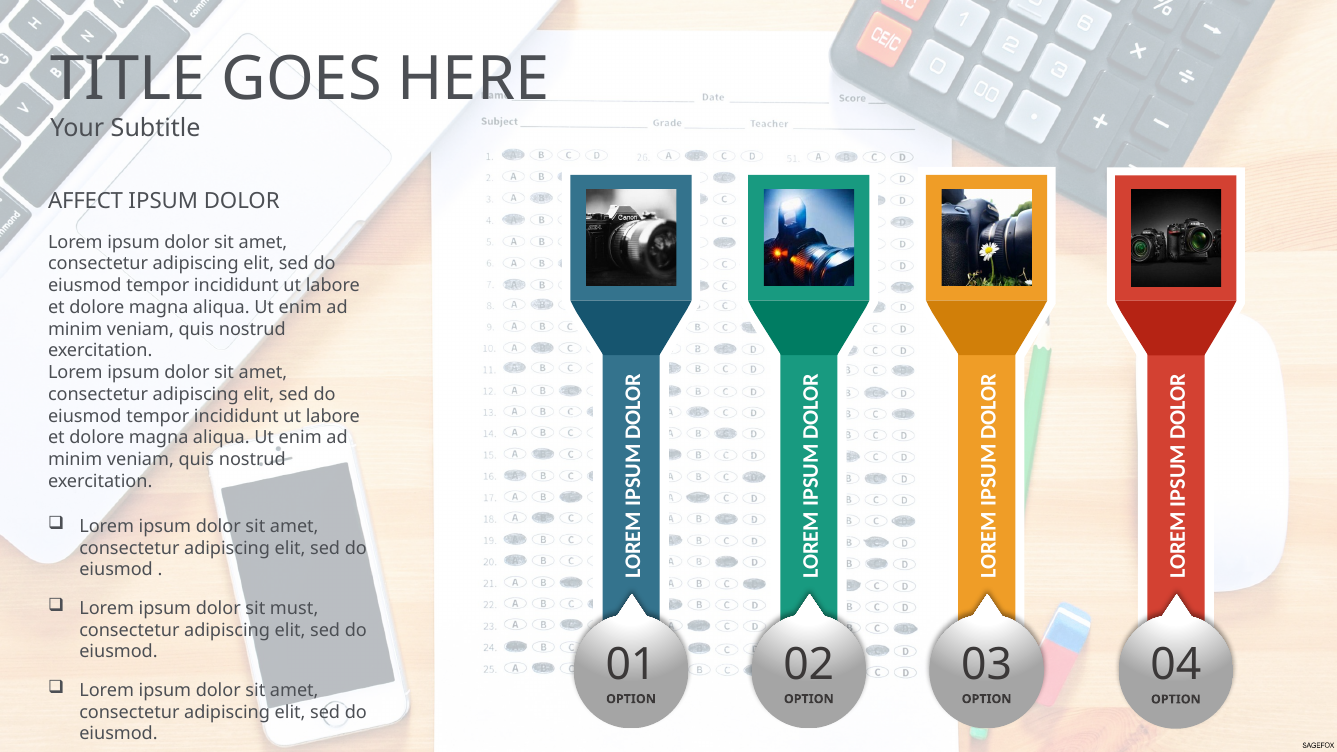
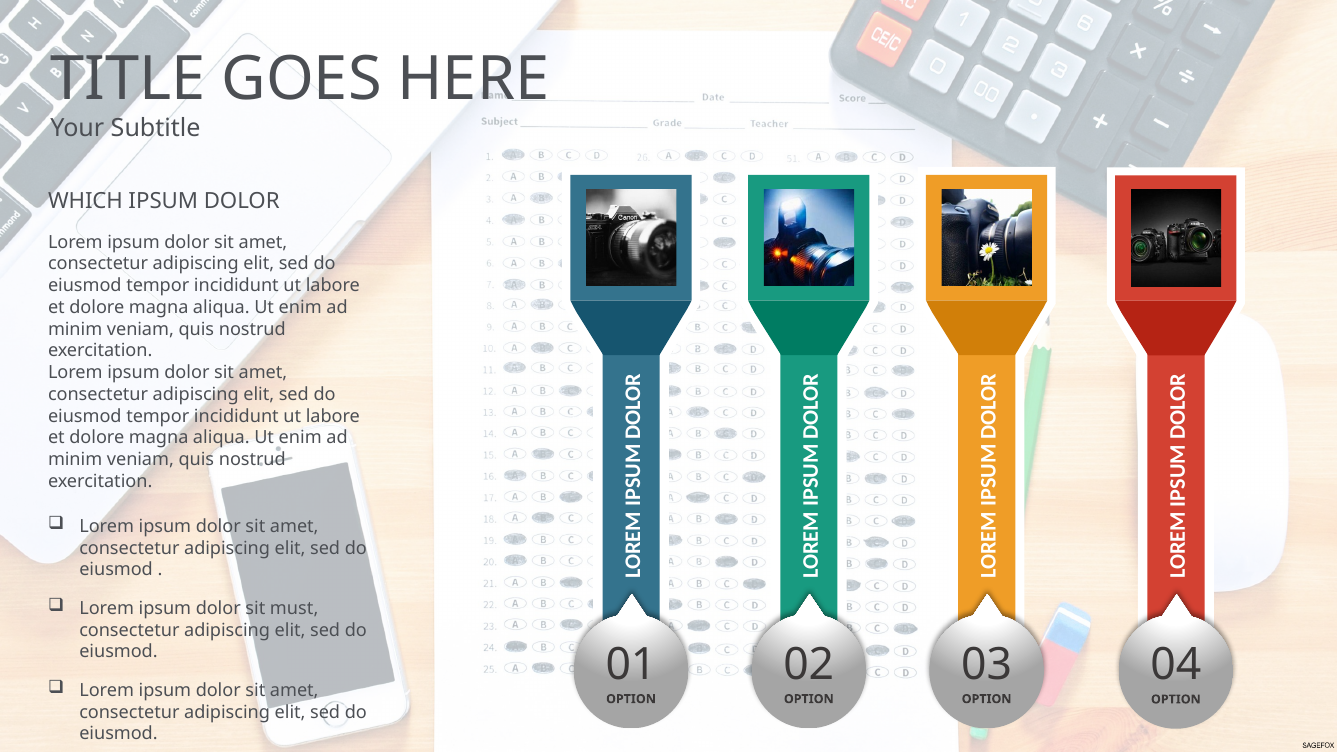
AFFECT: AFFECT -> WHICH (85, 201)
